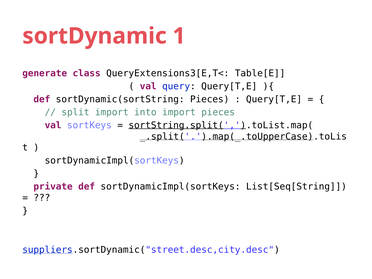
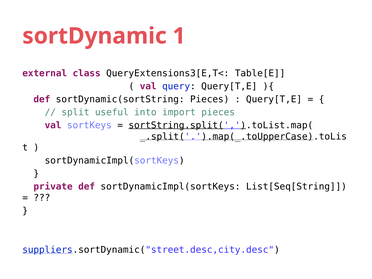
generate: generate -> external (45, 73)
split import: import -> useful (112, 112)
